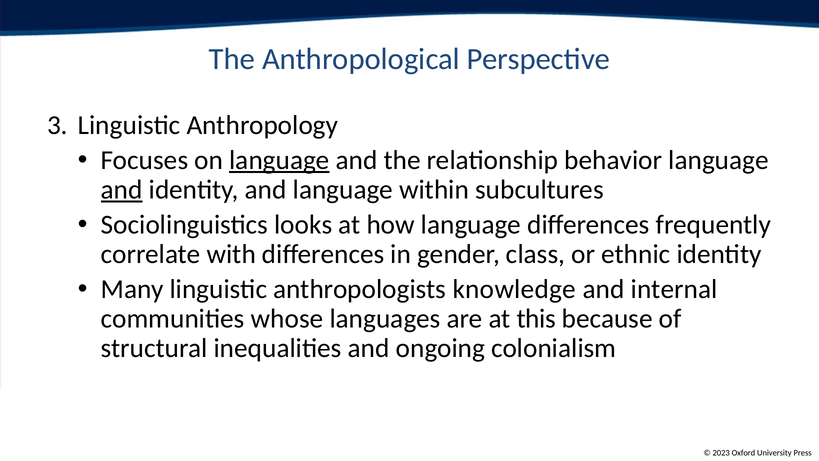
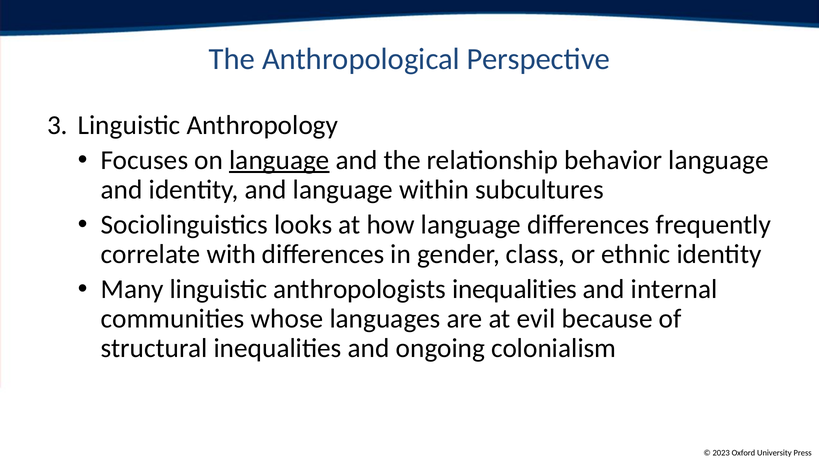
and underline: present -> none (122, 190)
anthropologists knowledge: knowledge -> inequalities (515, 289)
this: this -> evil (536, 319)
